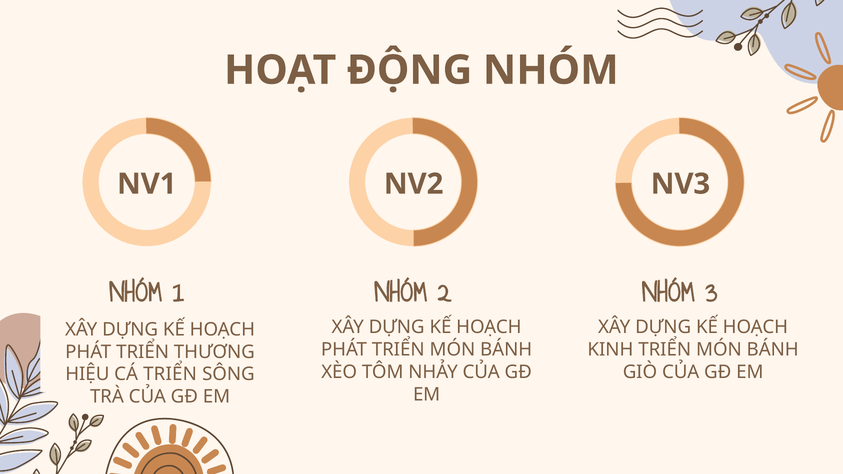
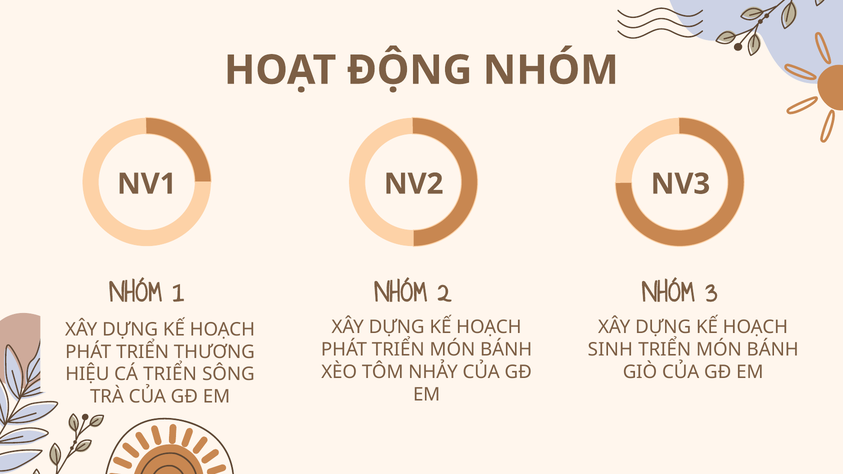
KINH: KINH -> SINH (610, 350)
